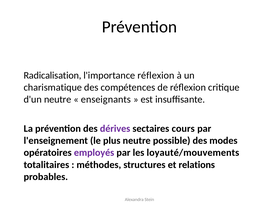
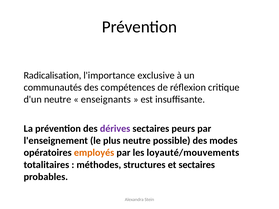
l'importance réflexion: réflexion -> exclusive (156, 75)
charismatique: charismatique -> communautés (53, 87)
cours: cours -> peurs (183, 129)
employés colour: purple -> orange (94, 153)
et relations: relations -> sectaires (197, 165)
